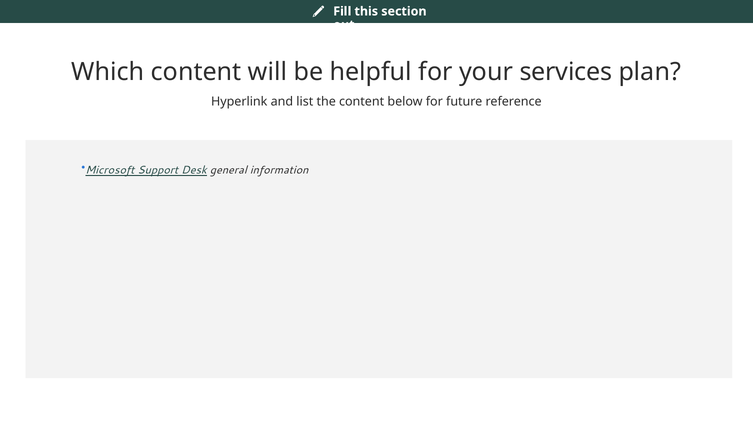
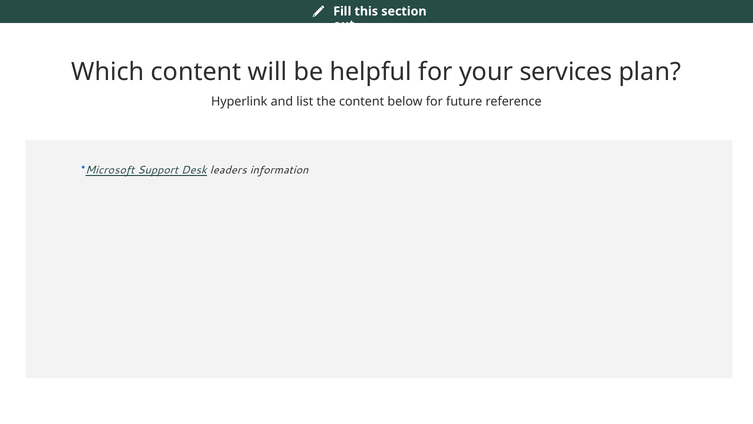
general: general -> leaders (228, 170)
